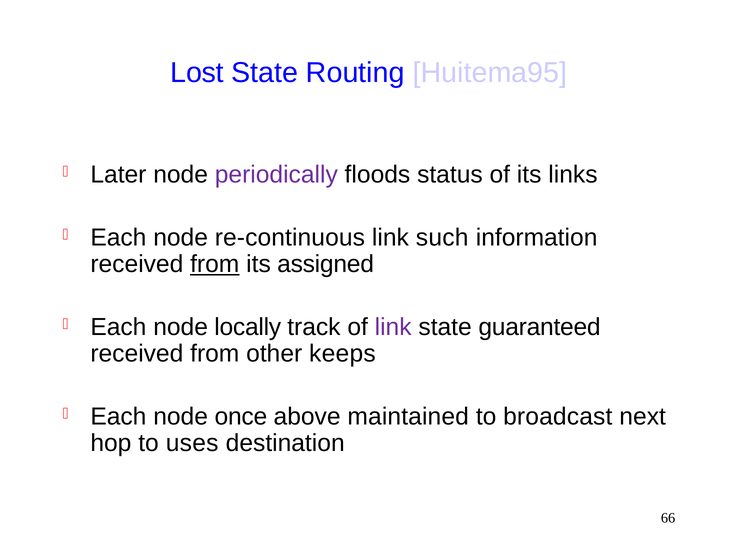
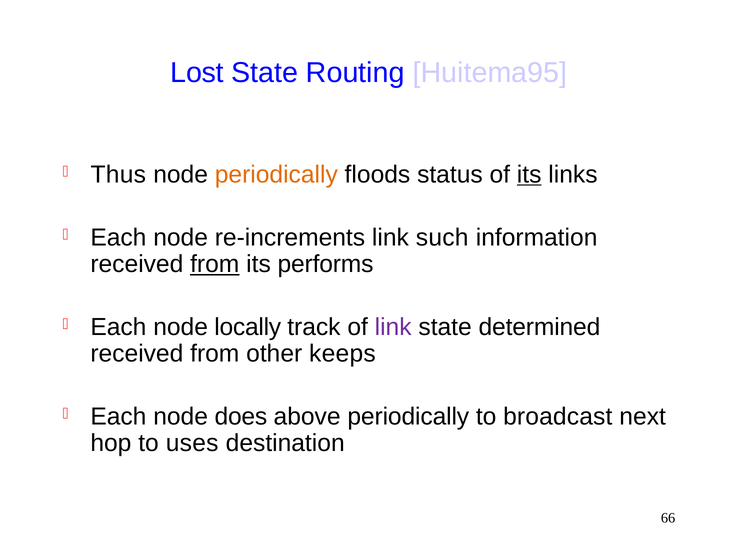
Later: Later -> Thus (118, 174)
periodically colour: purple -> orange (276, 174)
its underline: none -> present (529, 174)
re-continuous: re-continuous -> re-increments (290, 237)
assigned: assigned -> performs (326, 264)
guaranteed: guaranteed -> determined (539, 327)
once: once -> does (241, 416)
above maintained: maintained -> periodically (408, 416)
